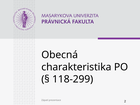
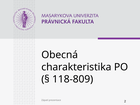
118-299: 118-299 -> 118-809 (73, 79)
